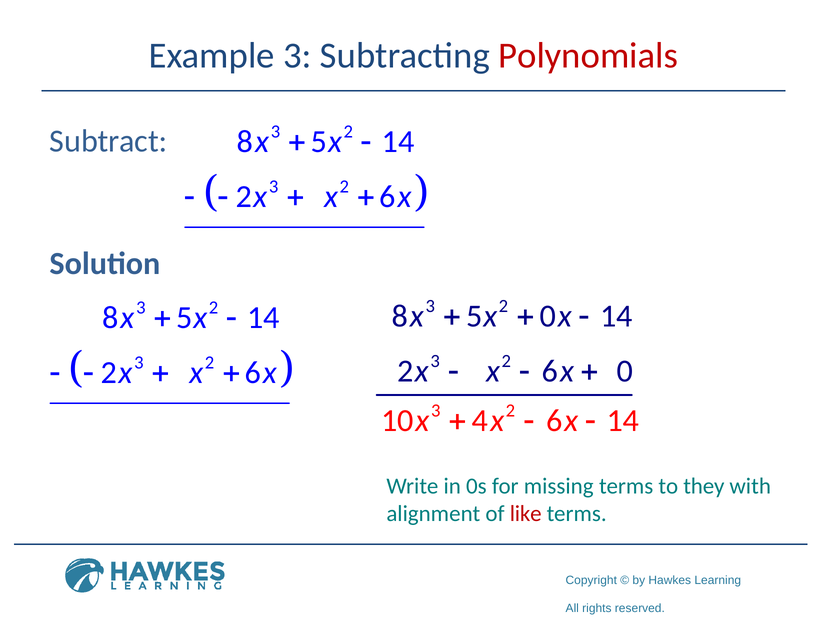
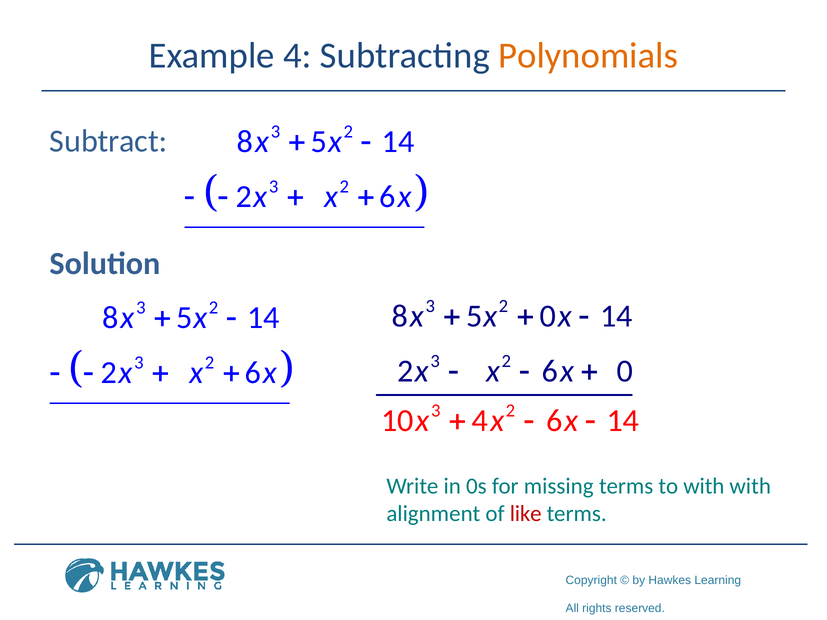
Example 3: 3 -> 4 (297, 56)
Polynomials colour: red -> orange (588, 56)
to they: they -> with (704, 486)
